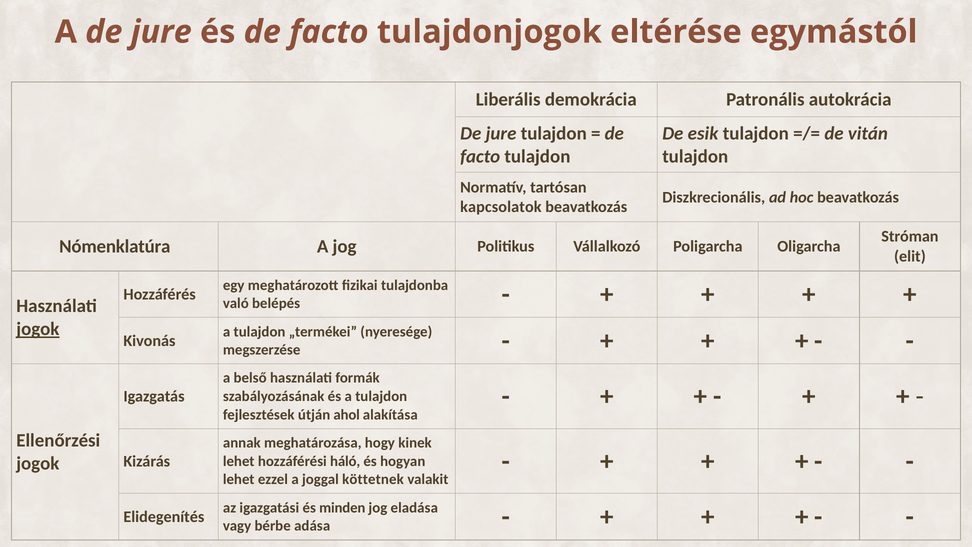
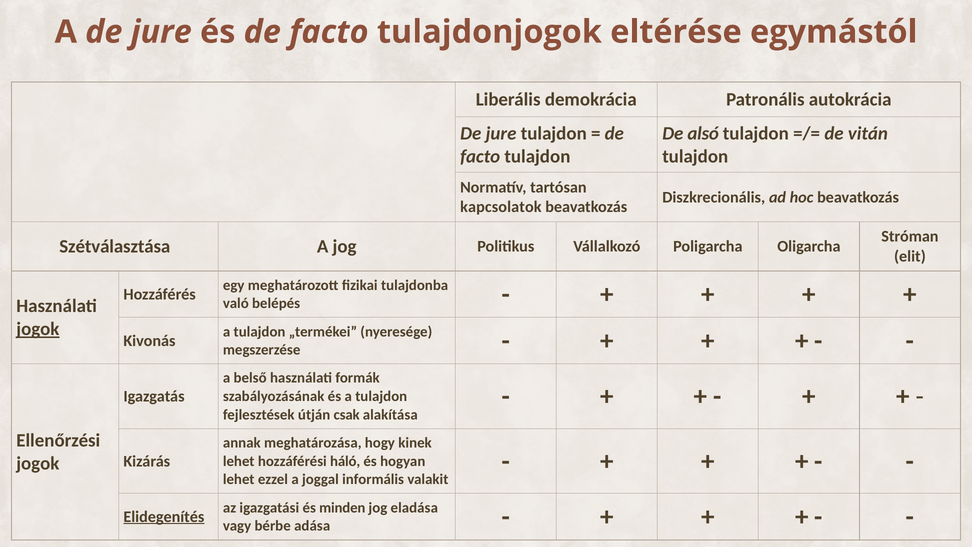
esik: esik -> alsó (703, 133)
Nómenklatúra: Nómenklatúra -> Szétválasztása (115, 246)
ahol: ahol -> csak (347, 415)
köttetnek: köttetnek -> informális (373, 479)
Elidegenítés underline: none -> present (164, 517)
